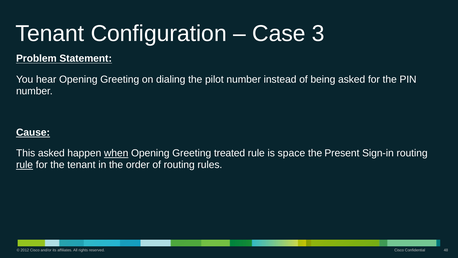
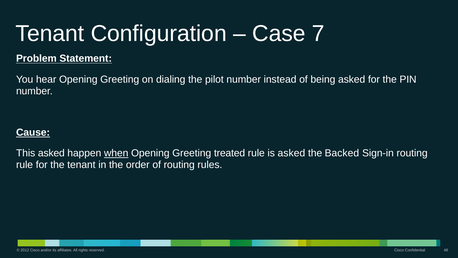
3: 3 -> 7 (318, 33)
is space: space -> asked (291, 153)
Present: Present -> Backed (342, 153)
rule underline: present -> none (25, 165)
